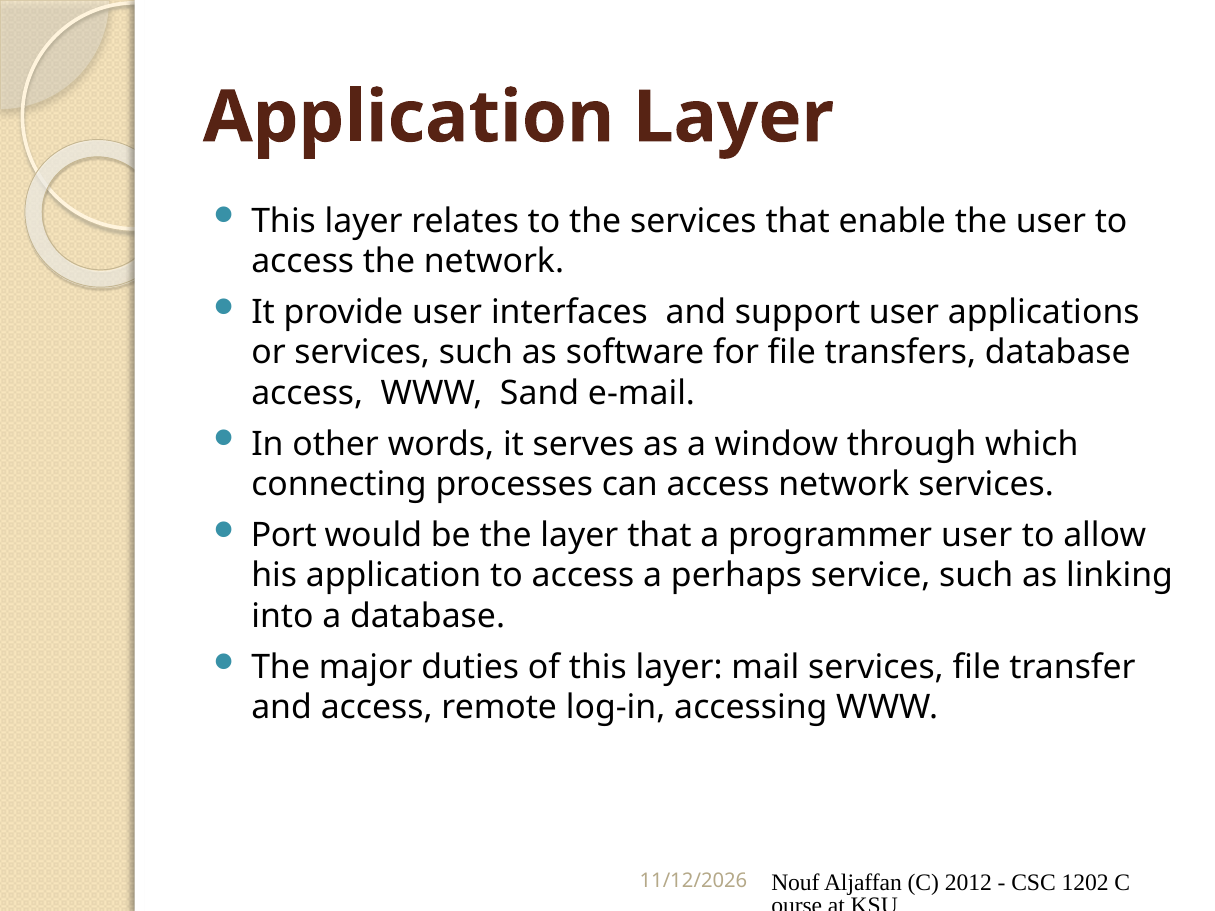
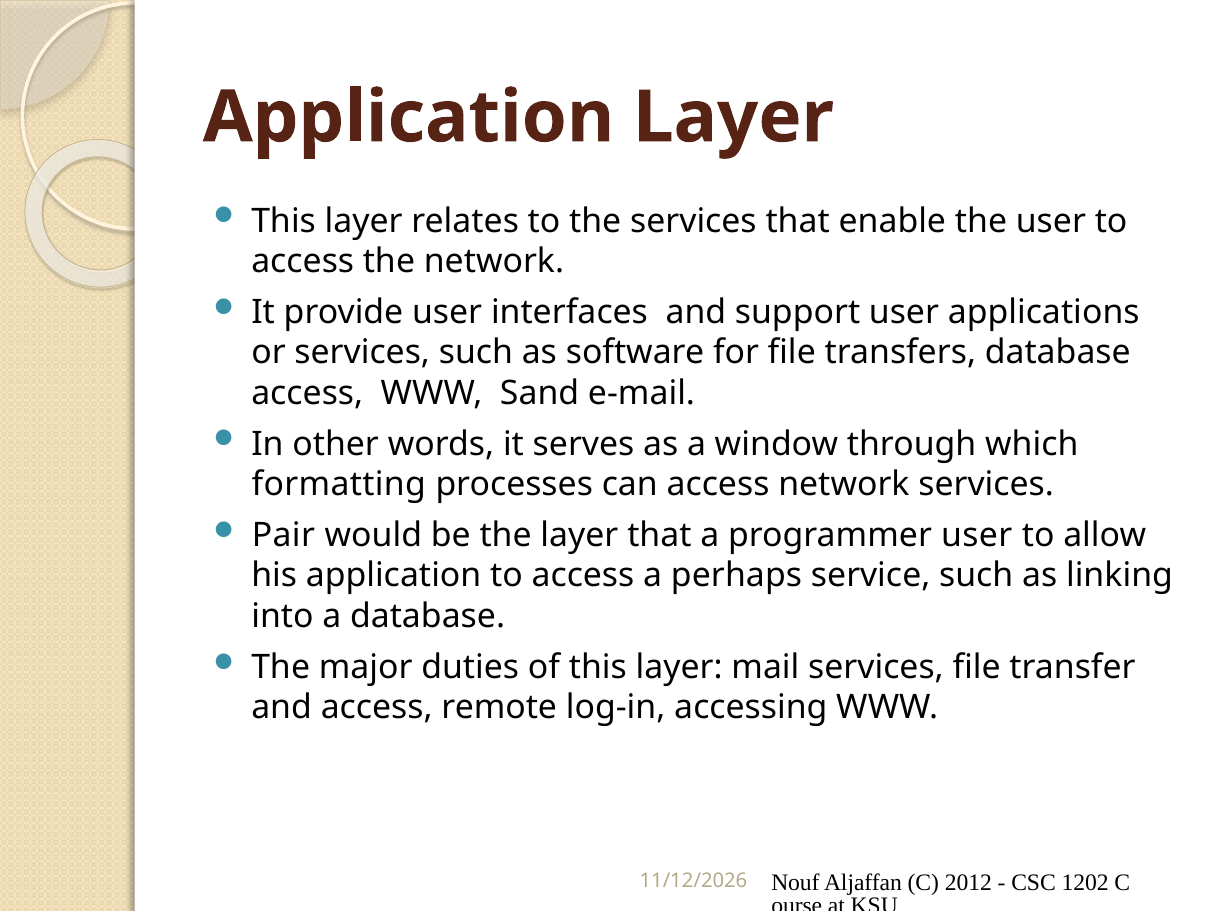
connecting: connecting -> formatting (339, 485)
Port: Port -> Pair (283, 535)
